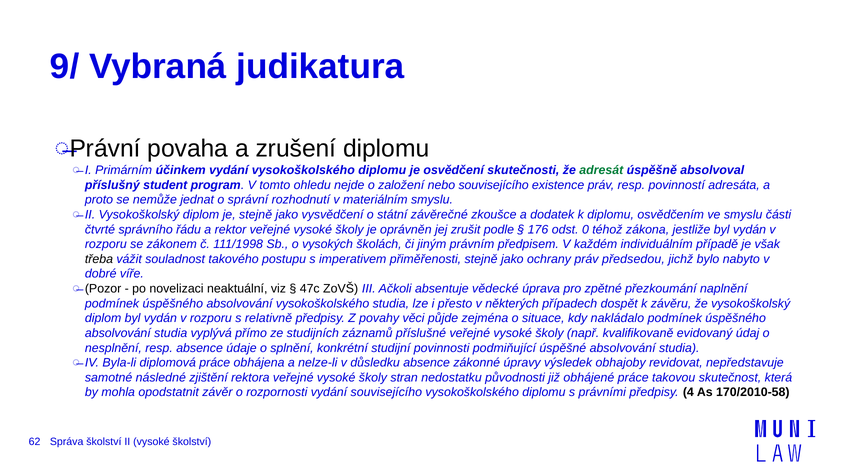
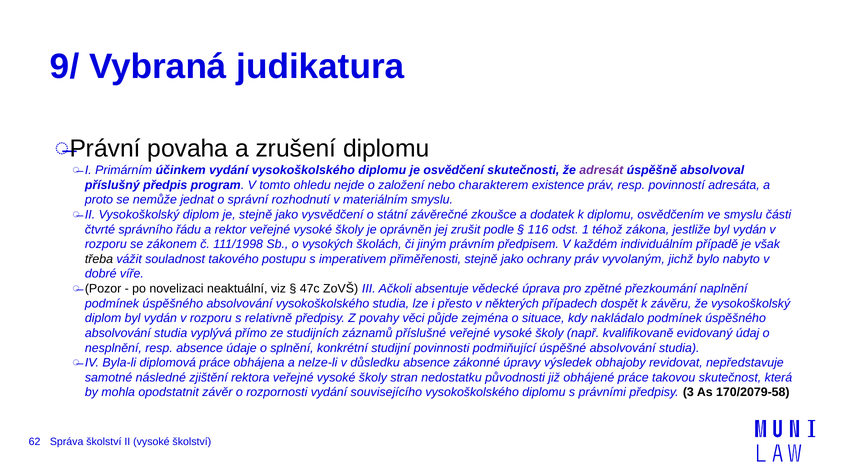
adresát colour: green -> purple (601, 170)
student: student -> předpis (165, 185)
nebo souvisejícího: souvisejícího -> charakterem (493, 185)
176: 176 -> 116 (538, 229)
0: 0 -> 1 (585, 229)
předsedou: předsedou -> vyvolaným (633, 259)
4: 4 -> 3 (688, 392)
170/2010-58: 170/2010-58 -> 170/2079-58 (753, 392)
